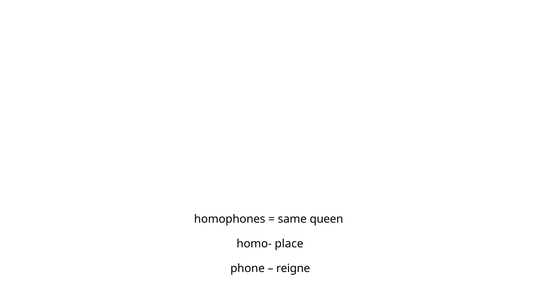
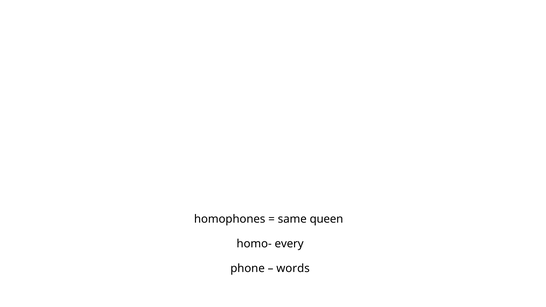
place: place -> every (289, 244)
reigne: reigne -> words (293, 268)
